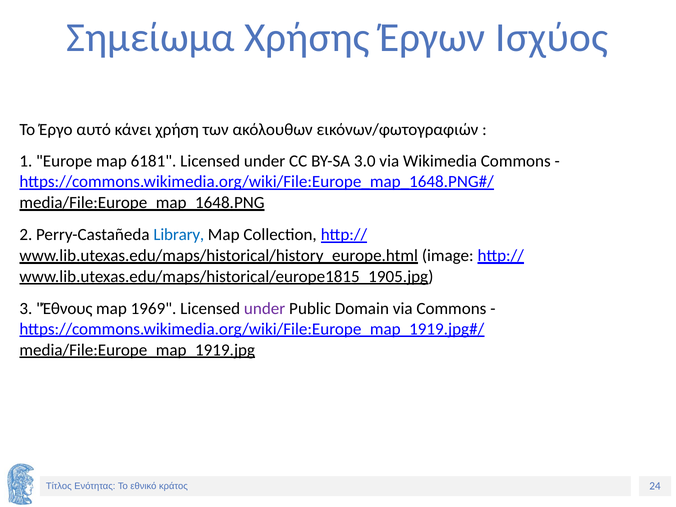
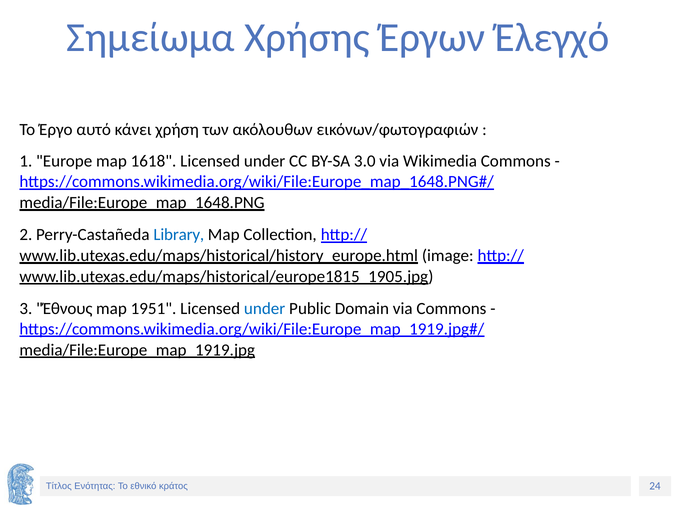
Ισχύος: Ισχύος -> Έλεγχό (552, 38)
6181: 6181 -> 1618 (154, 161)
1969: 1969 -> 1951 (154, 309)
under colour: purple -> blue (265, 309)
